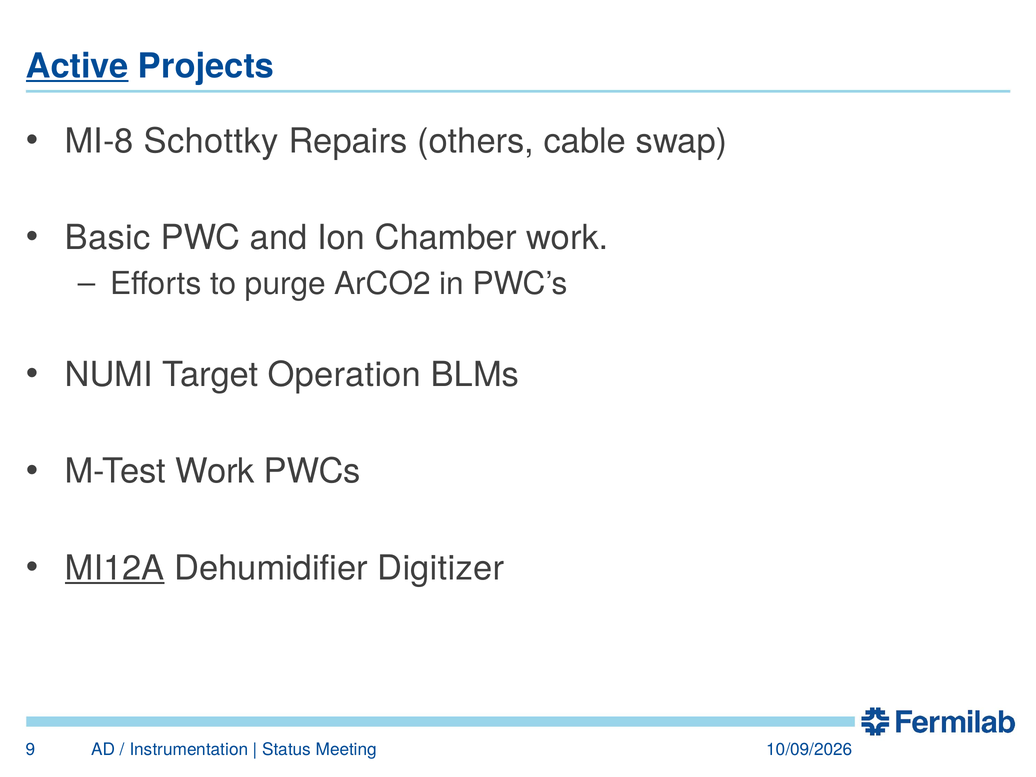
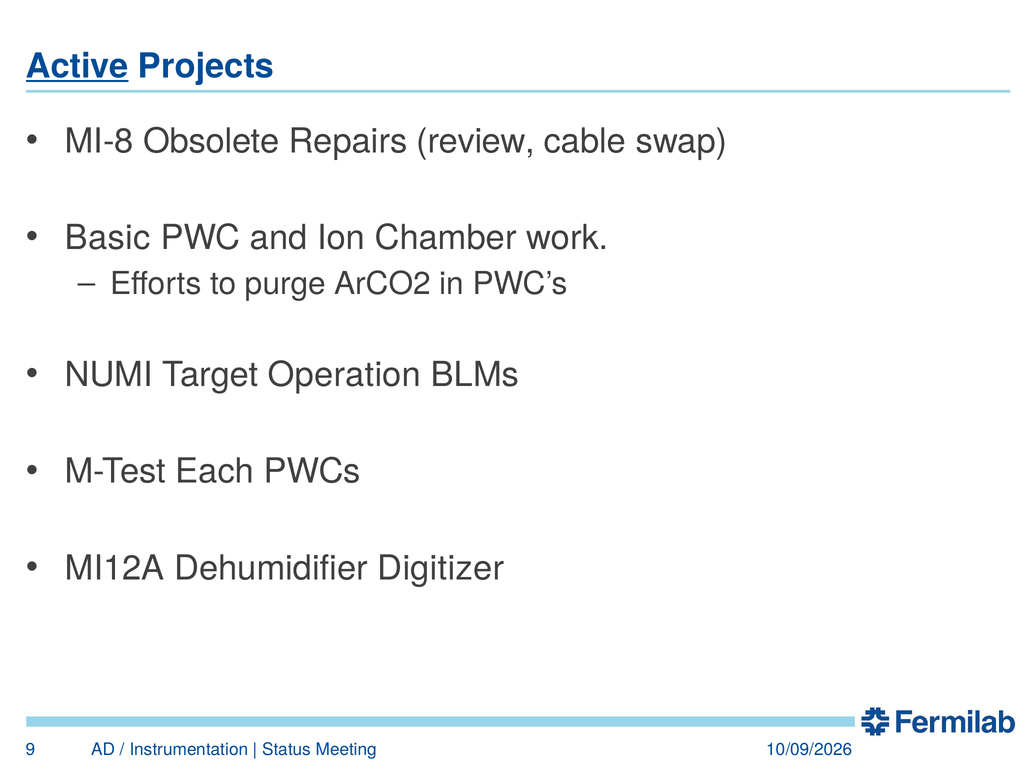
Schottky: Schottky -> Obsolete (211, 141)
others: others -> review (476, 141)
M-Test Work: Work -> Each (215, 472)
MI12A underline: present -> none (115, 568)
